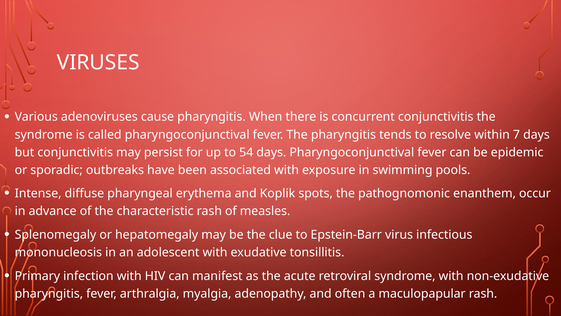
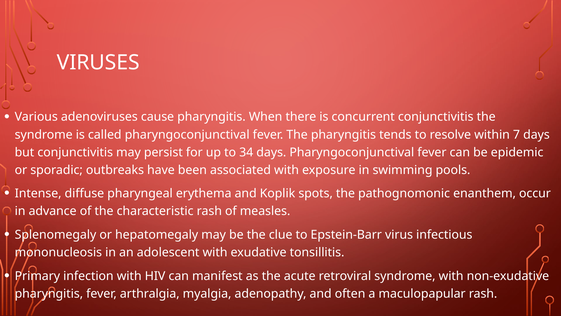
54: 54 -> 34 (246, 152)
